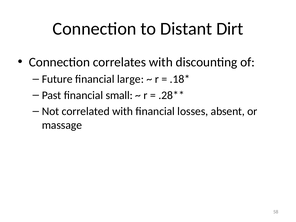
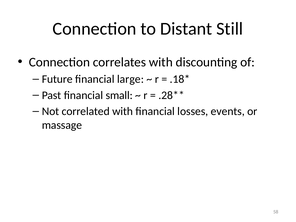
Dirt: Dirt -> Still (230, 29)
absent: absent -> events (228, 111)
